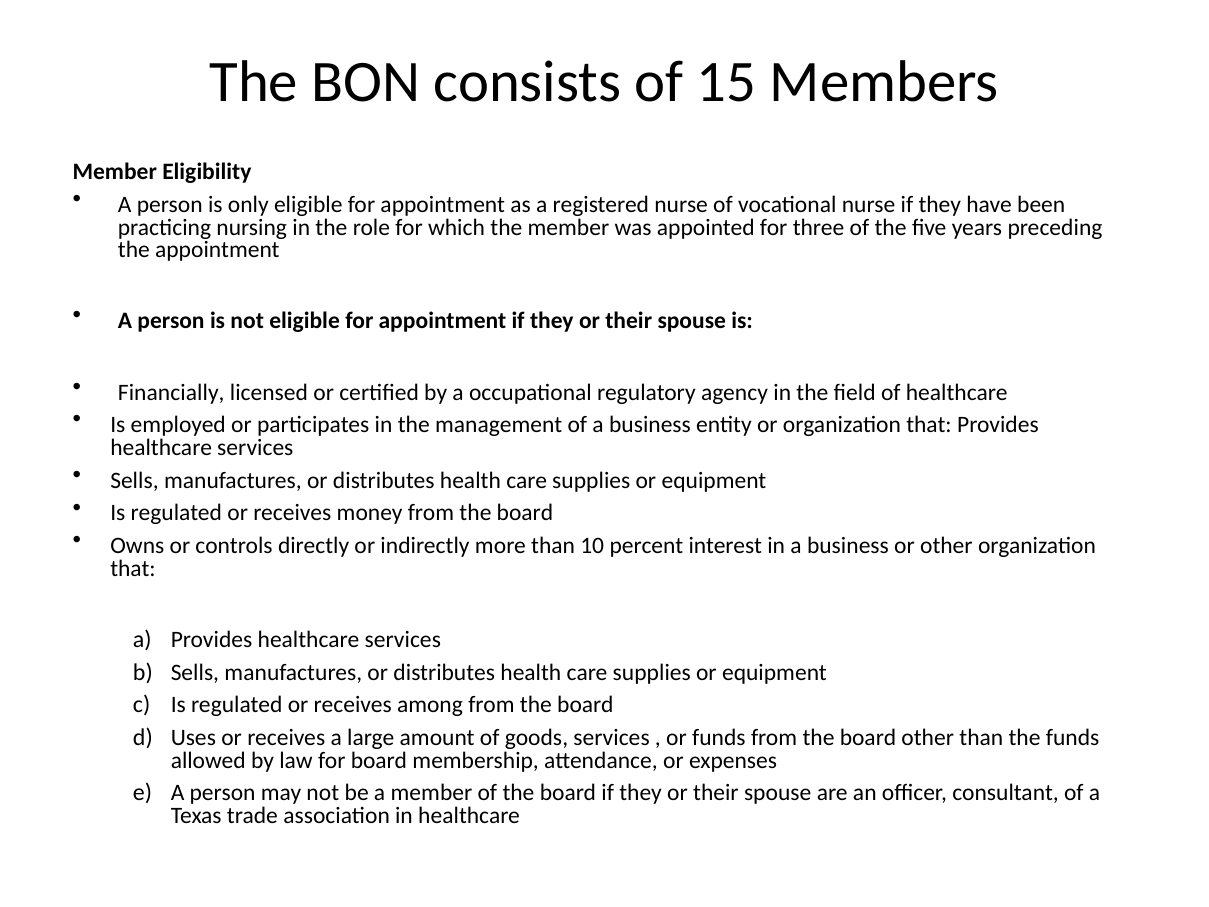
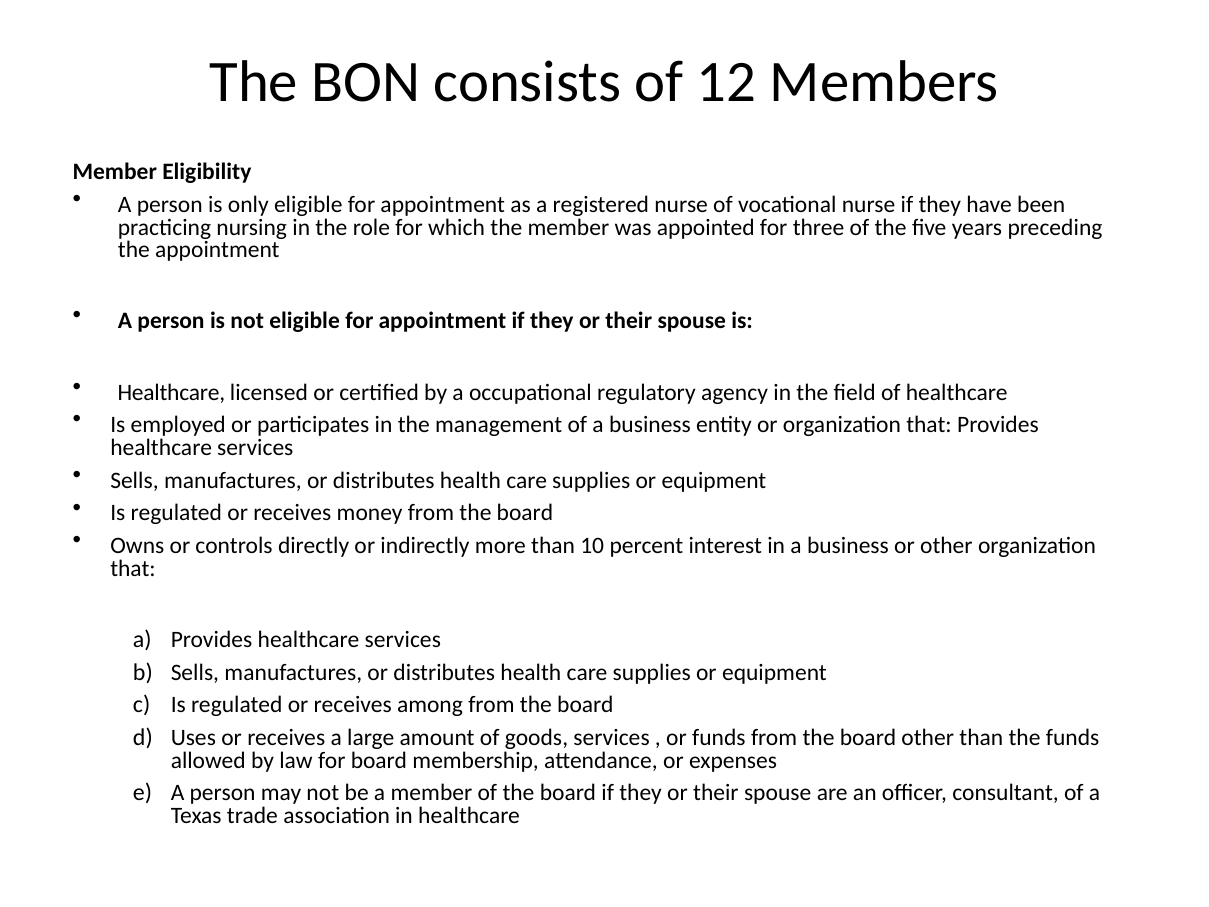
15: 15 -> 12 (727, 82)
Financially: Financially -> Healthcare (171, 392)
